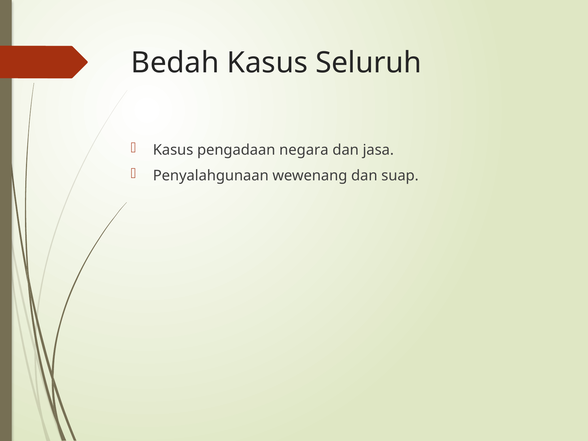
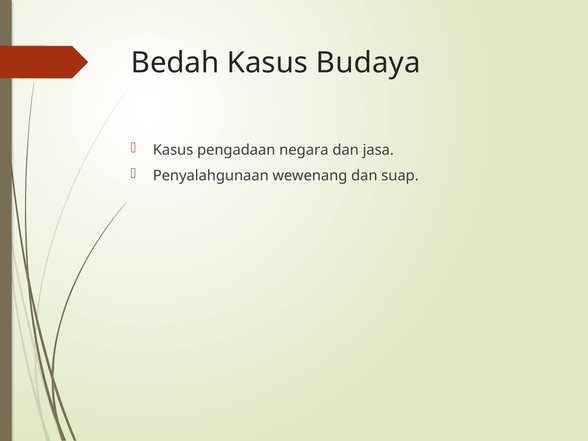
Seluruh: Seluruh -> Budaya (368, 63)
